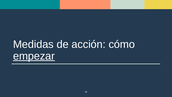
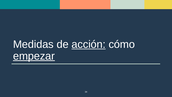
acción underline: none -> present (89, 44)
